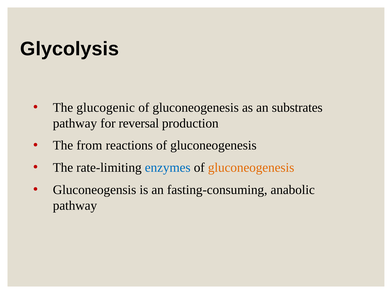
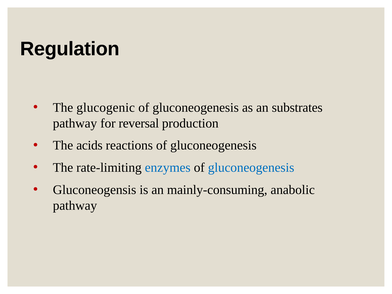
Glycolysis: Glycolysis -> Regulation (70, 49)
from: from -> acids (89, 145)
gluconeogenesis colour: orange -> blue (251, 168)
fasting-consuming: fasting-consuming -> mainly-consuming (217, 190)
